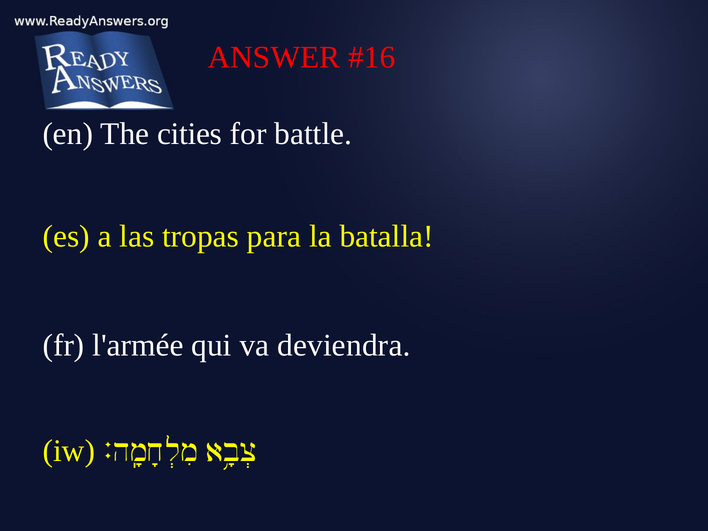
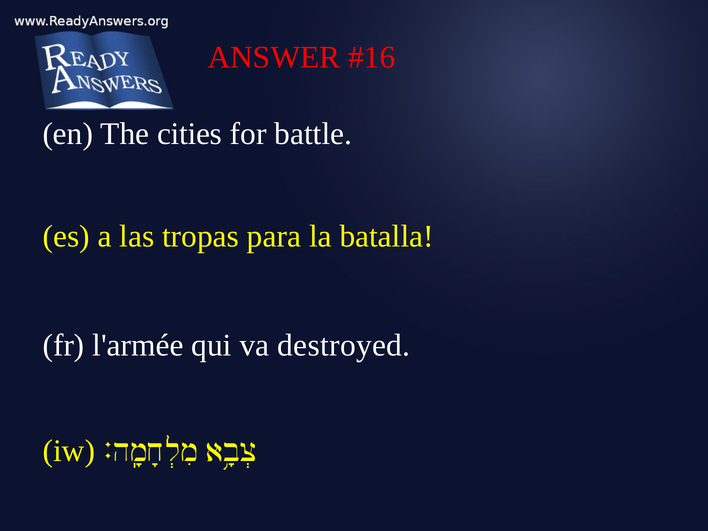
deviendra: deviendra -> destroyed (344, 345)
